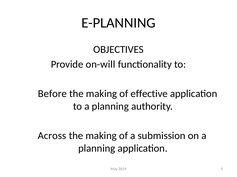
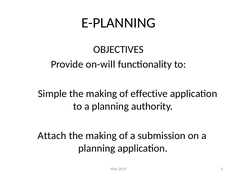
Before: Before -> Simple (52, 94)
Across: Across -> Attach (52, 136)
